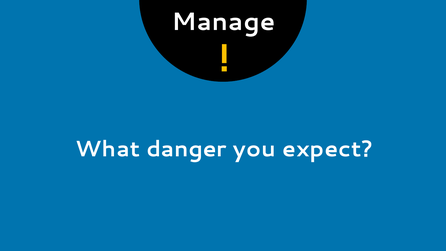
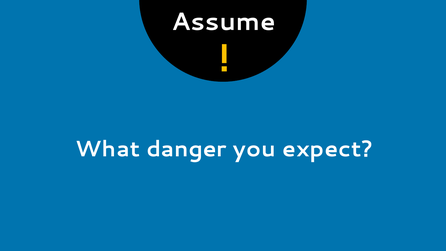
Manage: Manage -> Assume (224, 22)
